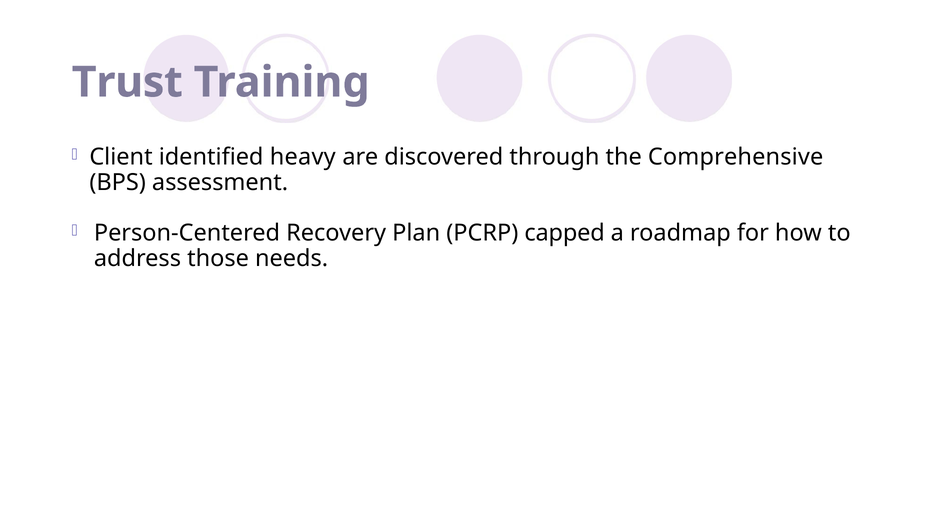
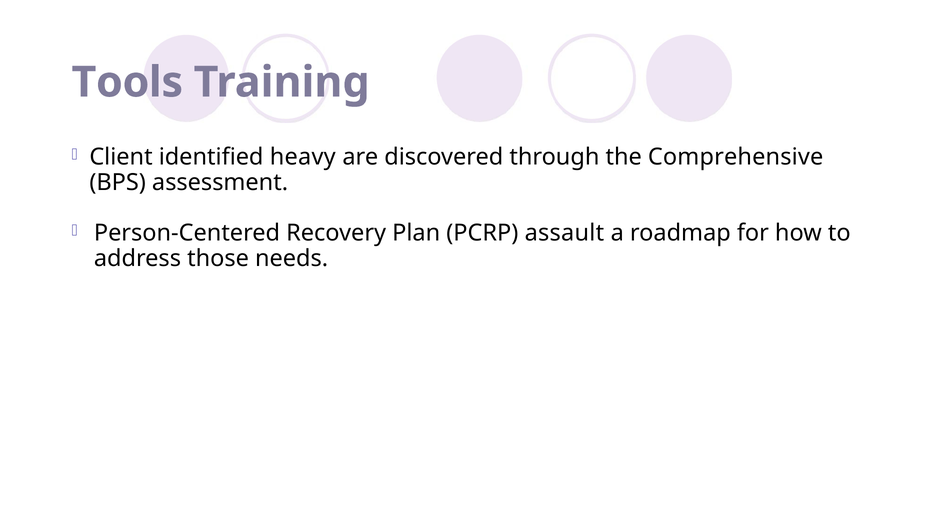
Trust: Trust -> Tools (127, 82)
capped: capped -> assault (564, 233)
